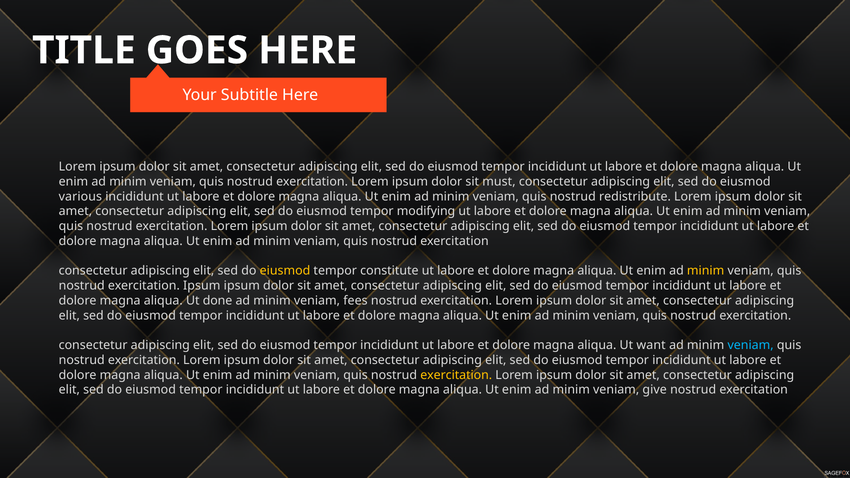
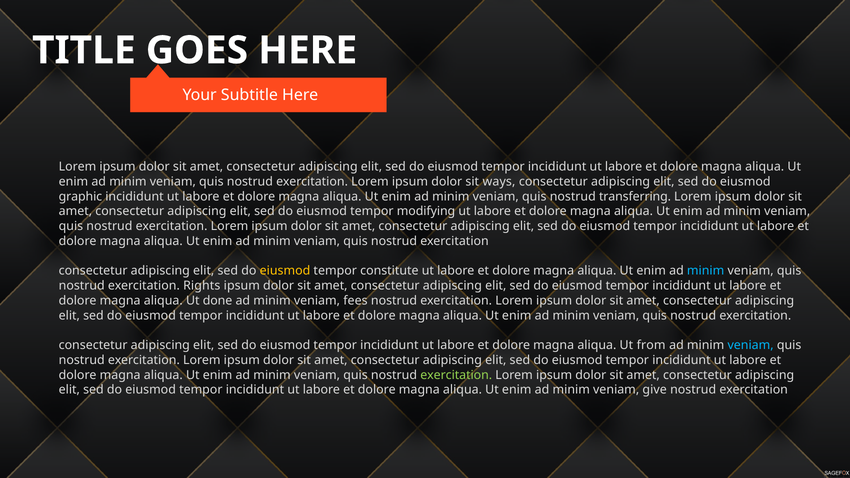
must: must -> ways (499, 182)
various: various -> graphic (80, 196)
redistribute: redistribute -> transferring (635, 196)
minim colour: yellow -> light blue (706, 271)
exercitation Ipsum: Ipsum -> Rights (202, 286)
want: want -> from (651, 345)
exercitation colour: yellow -> light green (456, 375)
